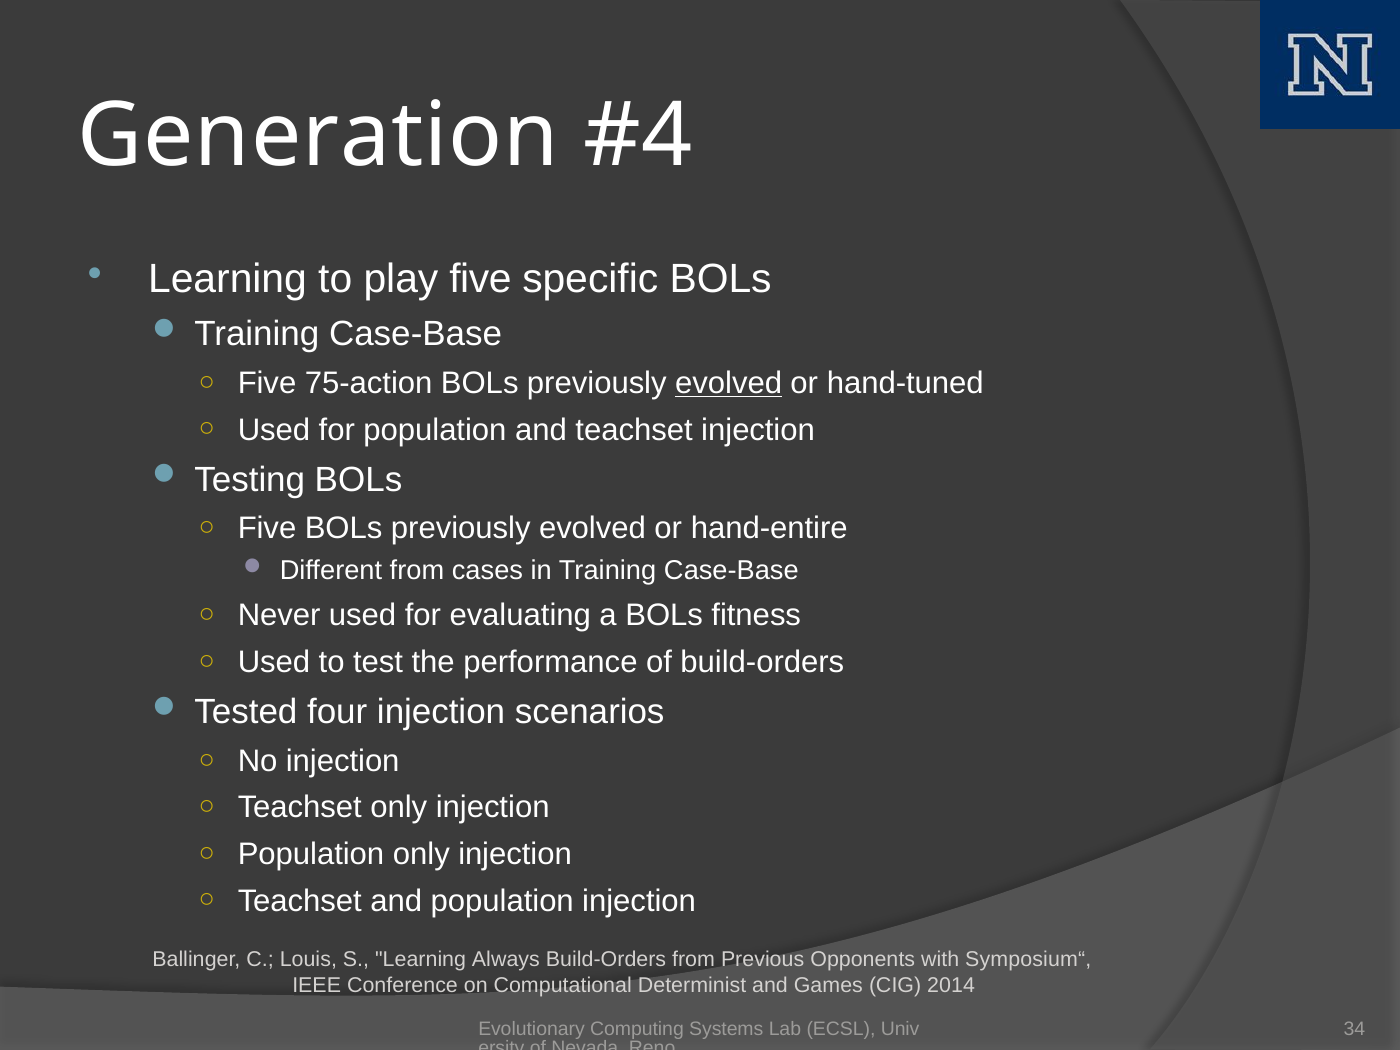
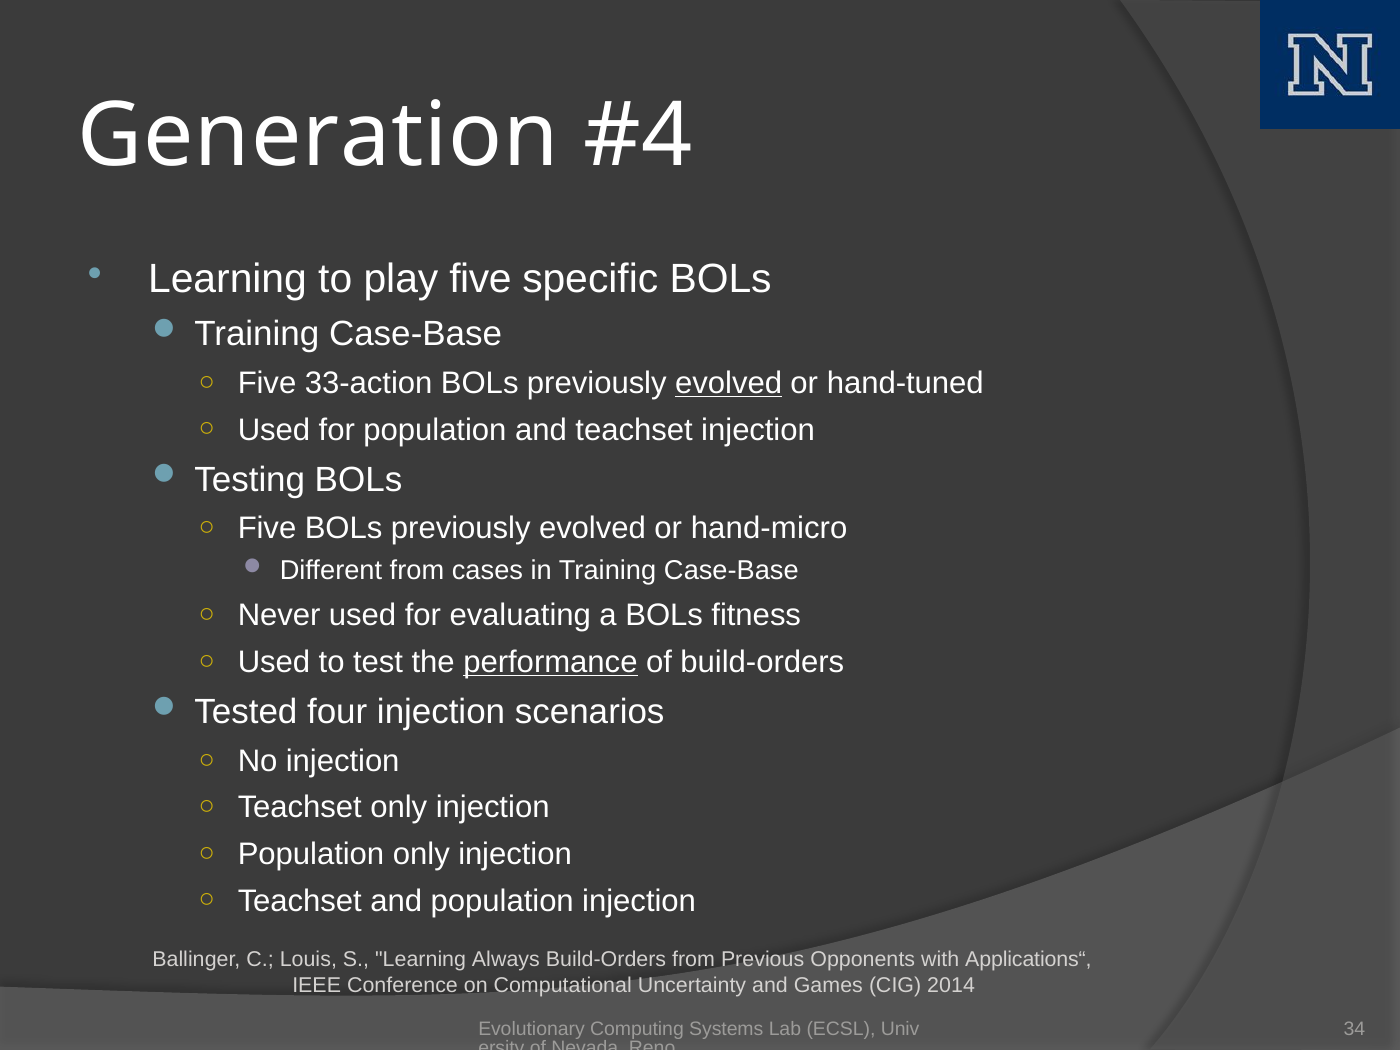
75-action: 75-action -> 33-action (369, 383)
hand-entire: hand-entire -> hand-micro (769, 528)
performance underline: none -> present (550, 662)
Symposium“: Symposium“ -> Applications“ (1028, 959)
Determinist: Determinist -> Uncertainty (692, 985)
